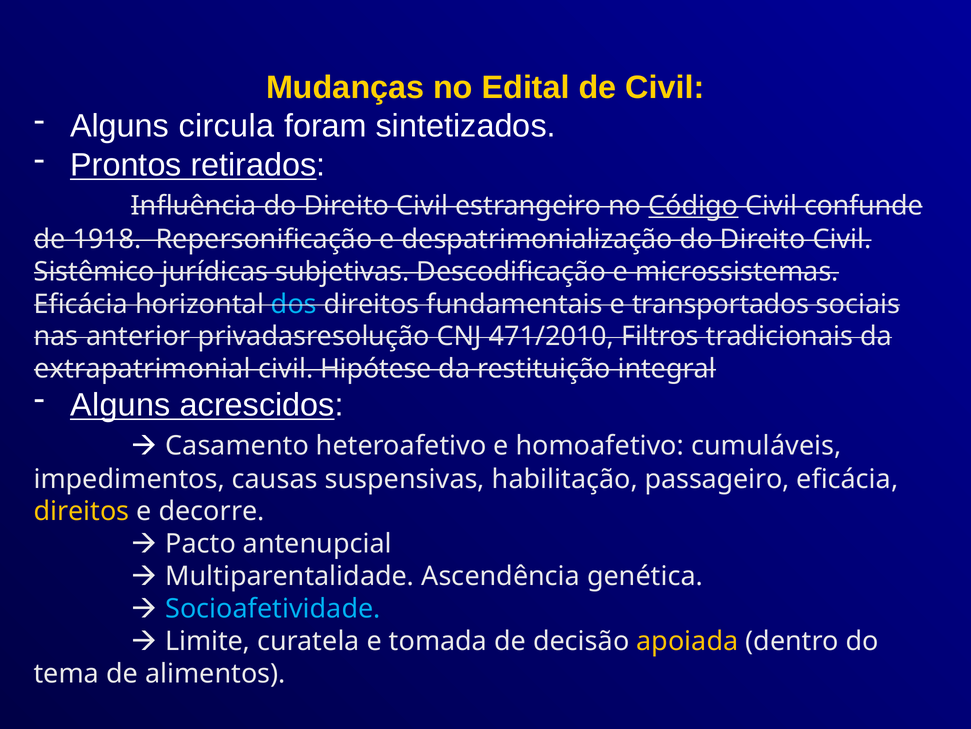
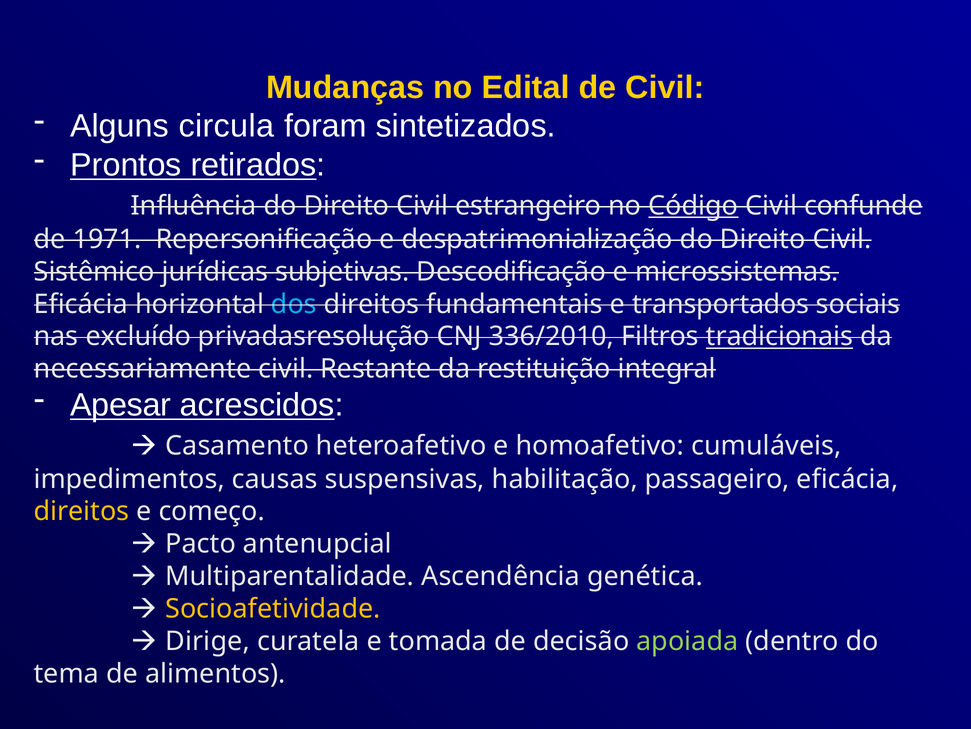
1918: 1918 -> 1971 (107, 239)
anterior: anterior -> excluído (138, 336)
471/2010: 471/2010 -> 336/2010 (551, 336)
tradicionais underline: none -> present (779, 336)
extrapatrimonial: extrapatrimonial -> necessariamente (143, 369)
Hipótese: Hipótese -> Restante (376, 369)
Alguns: Alguns -> Apesar (121, 405)
decorre: decorre -> começo (212, 511)
Socioafetividade colour: light blue -> yellow (273, 608)
Limite: Limite -> Dirige (208, 641)
apoiada colour: yellow -> light green (687, 641)
